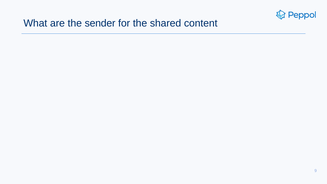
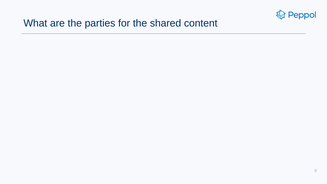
sender: sender -> parties (100, 23)
